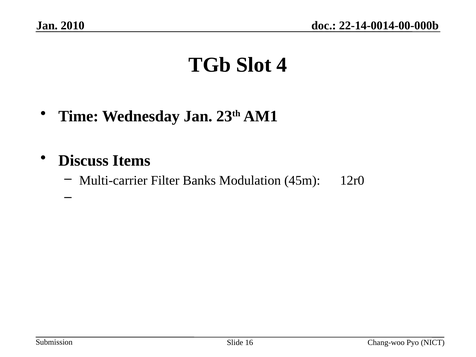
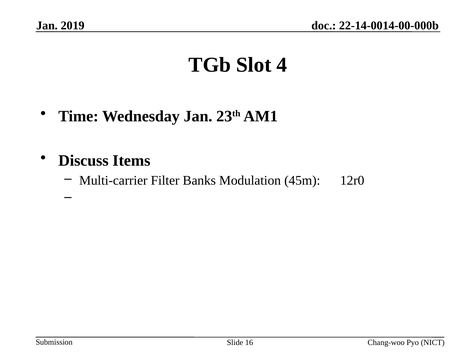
2010: 2010 -> 2019 (73, 25)
